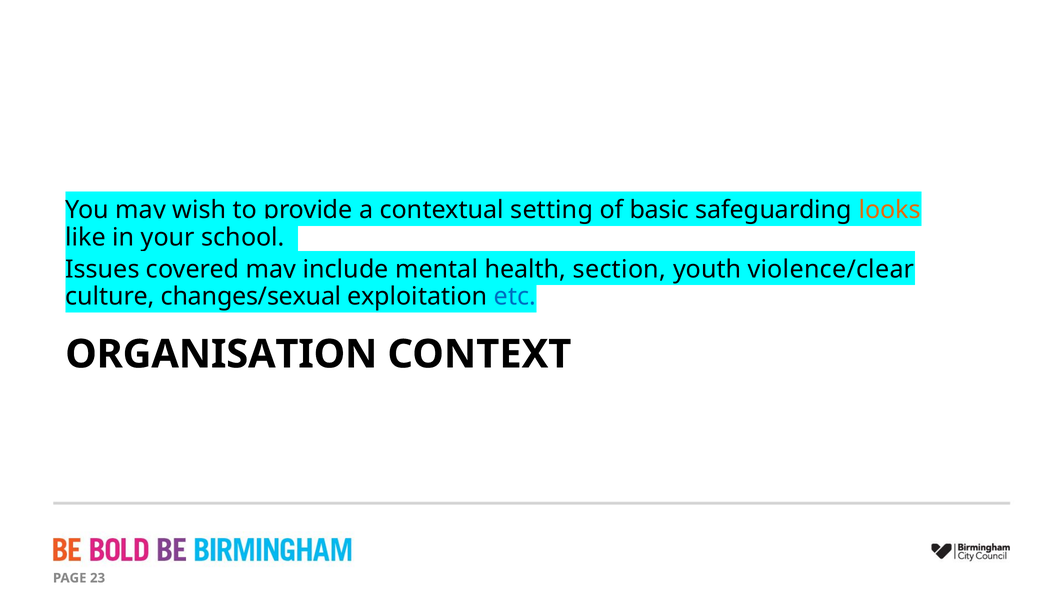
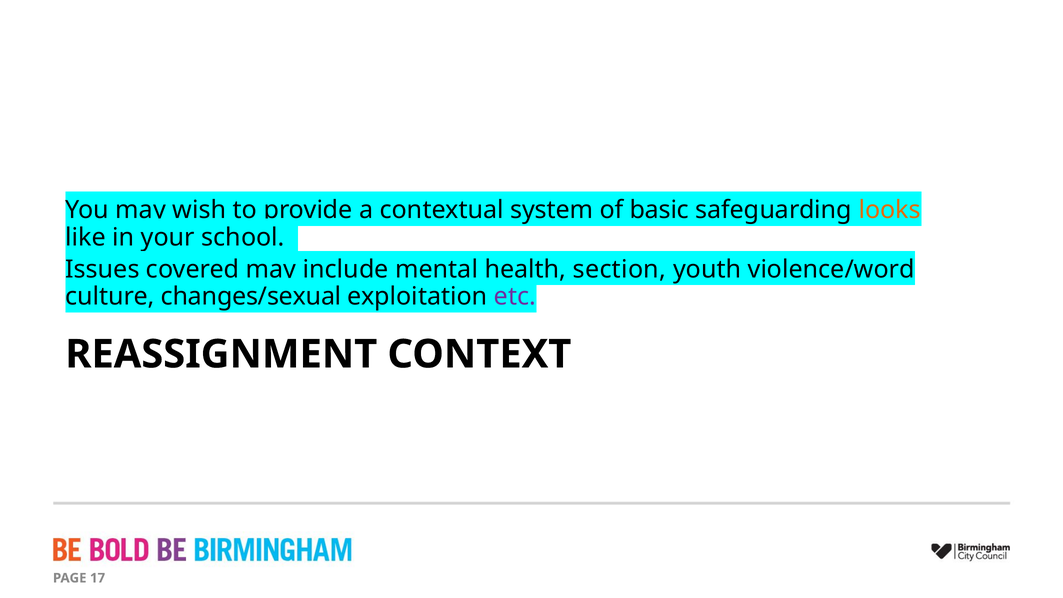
setting: setting -> system (552, 210)
violence/clear: violence/clear -> violence/word (831, 269)
etc colour: blue -> purple (515, 297)
ORGANISATION: ORGANISATION -> REASSIGNMENT (221, 354)
23: 23 -> 17 (98, 578)
